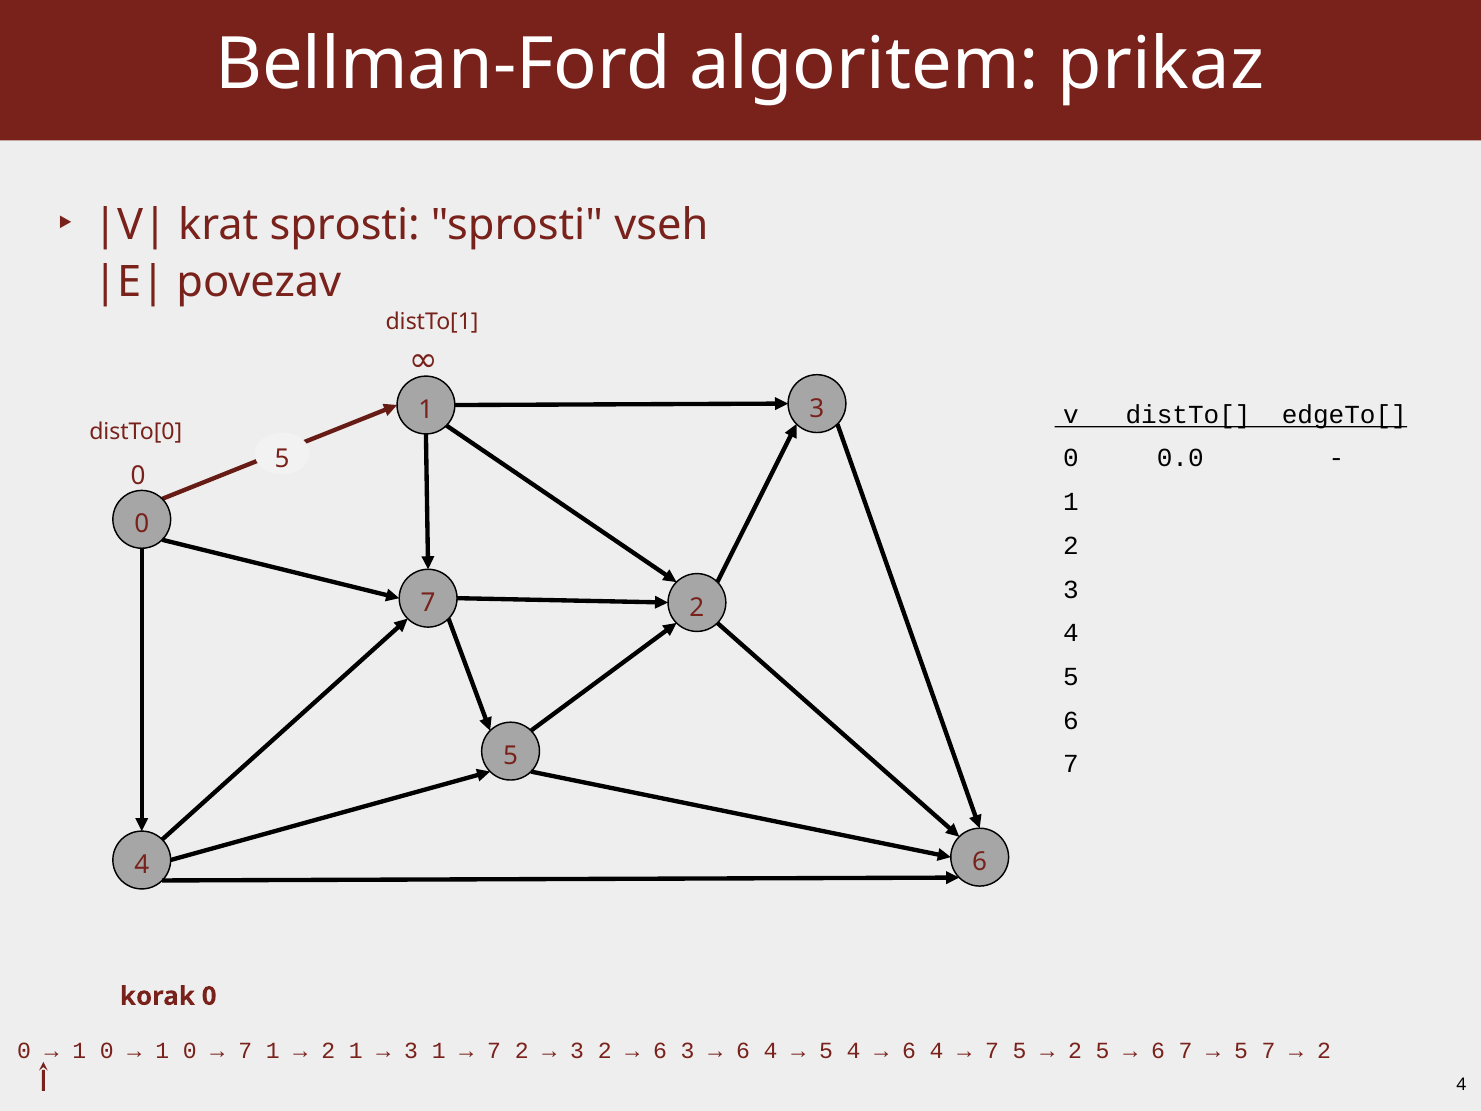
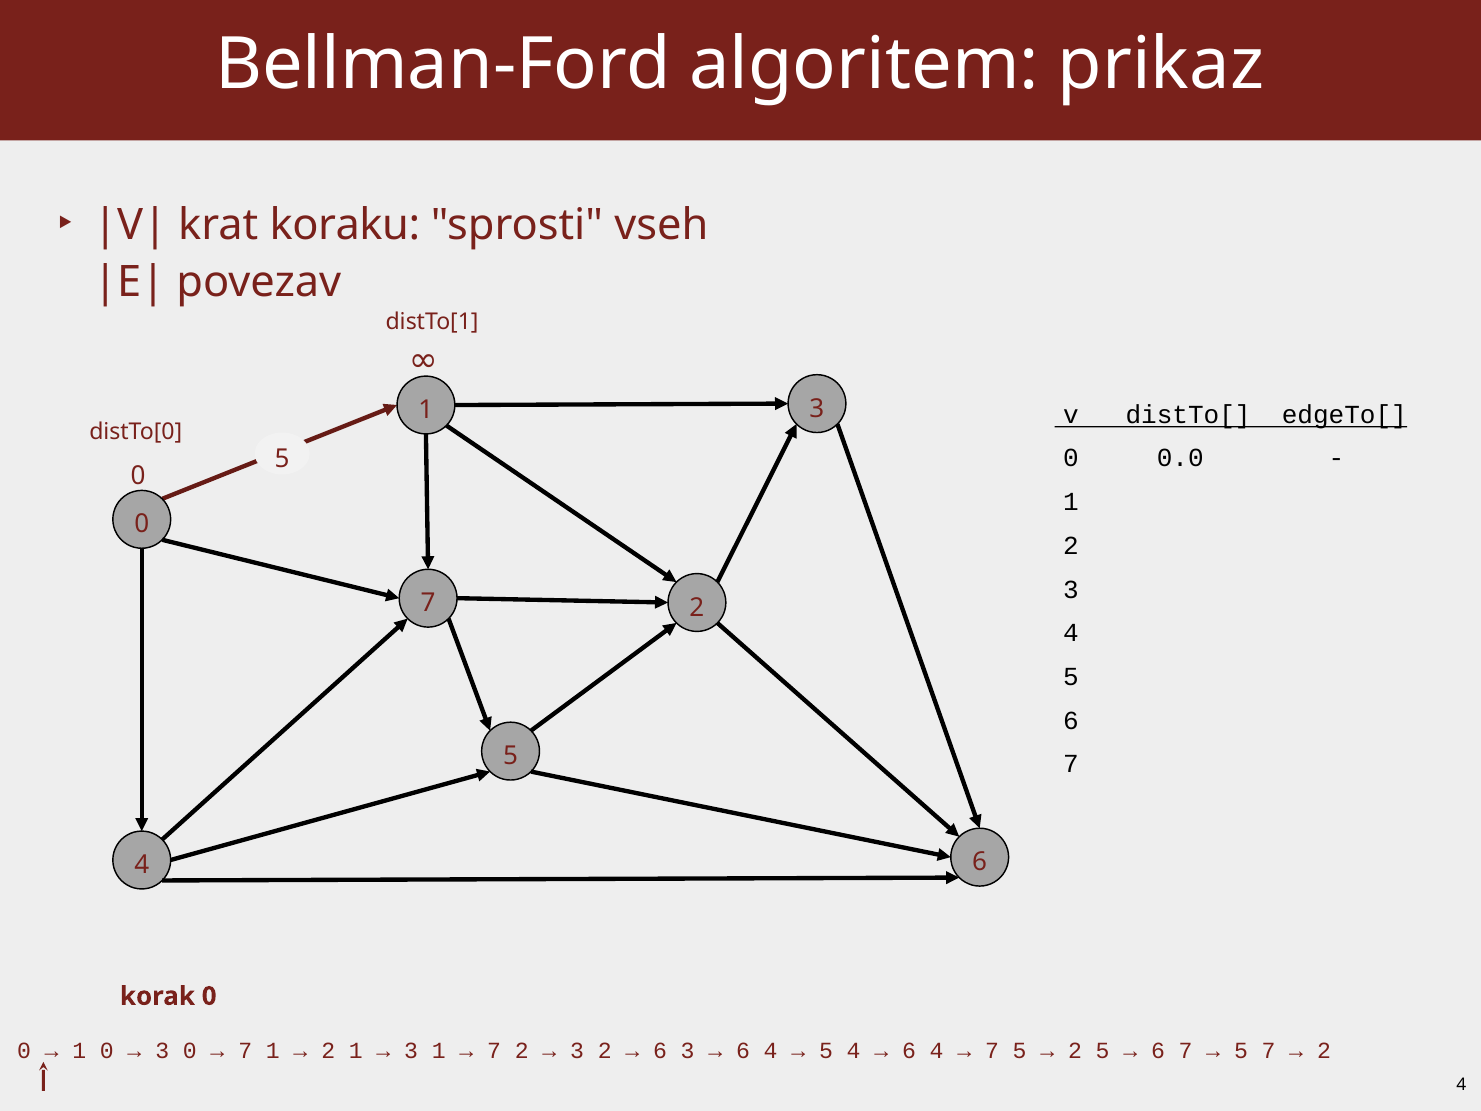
krat sprosti: sprosti -> koraku (345, 225)
1: 1 -> 3 (162, 1050)
